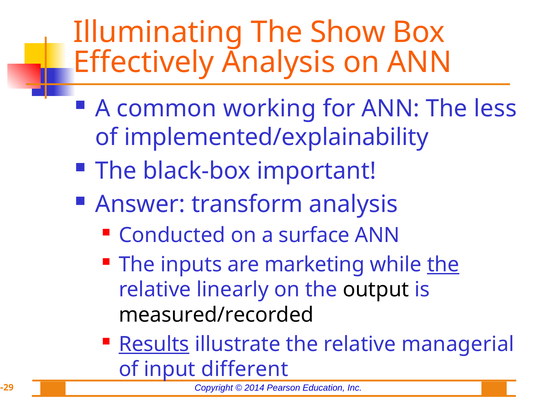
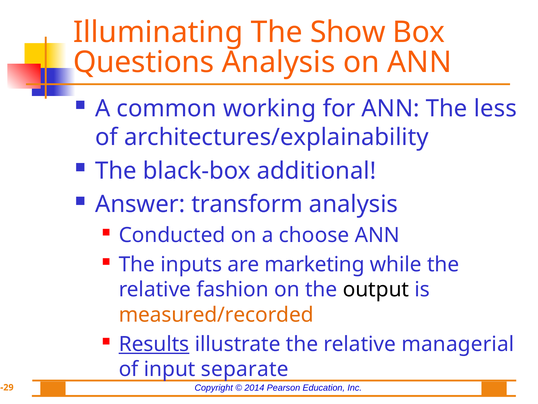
Effectively: Effectively -> Questions (144, 62)
implemented/explainability: implemented/explainability -> architectures/explainability (276, 137)
important: important -> additional (316, 171)
surface: surface -> choose (314, 235)
the underline: present -> none (443, 264)
linearly: linearly -> fashion (233, 289)
measured/recorded colour: black -> orange (216, 314)
different: different -> separate (245, 369)
